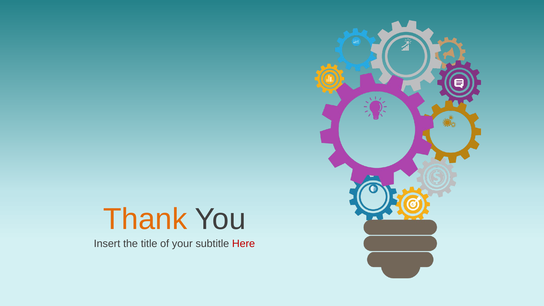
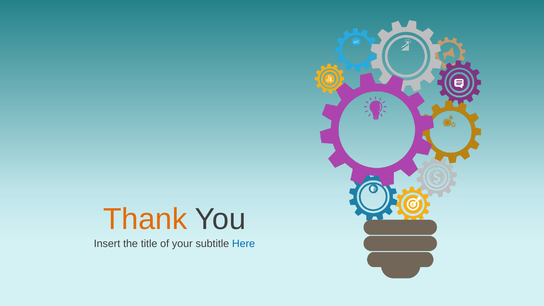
Here colour: red -> blue (244, 244)
